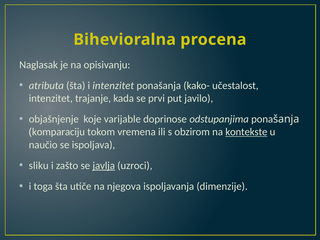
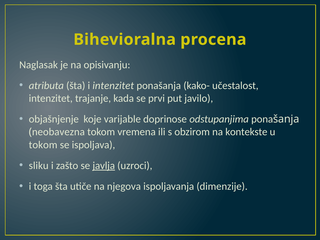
komparaciju: komparaciju -> neobavezna (58, 132)
kontekste underline: present -> none (246, 132)
naučio: naučio -> tokom (43, 145)
